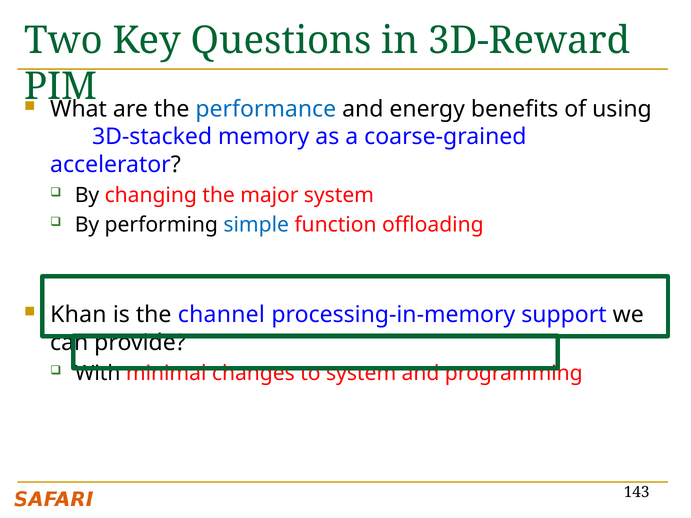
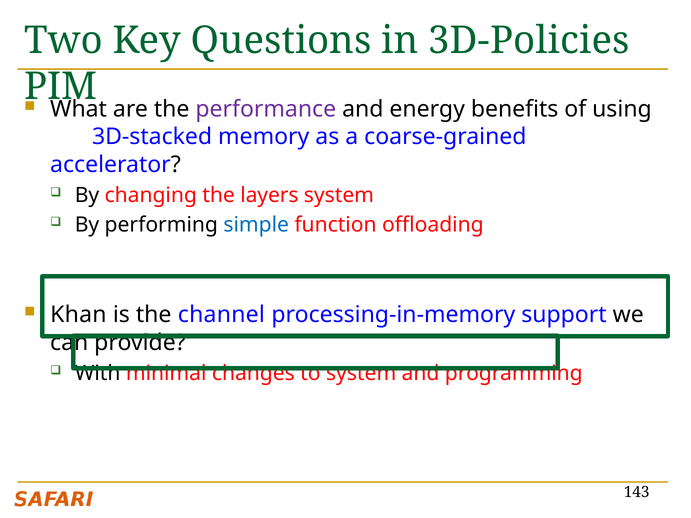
3D-Reward: 3D-Reward -> 3D-Policies (529, 41)
performance colour: blue -> purple (266, 109)
major: major -> layers (269, 195)
